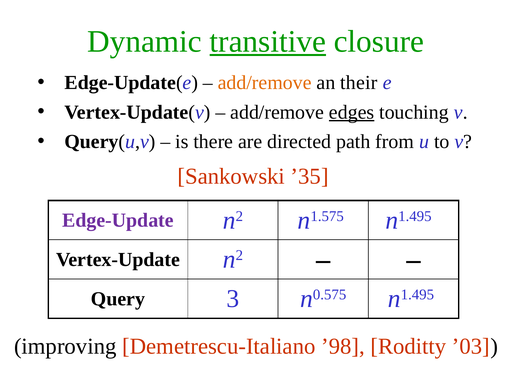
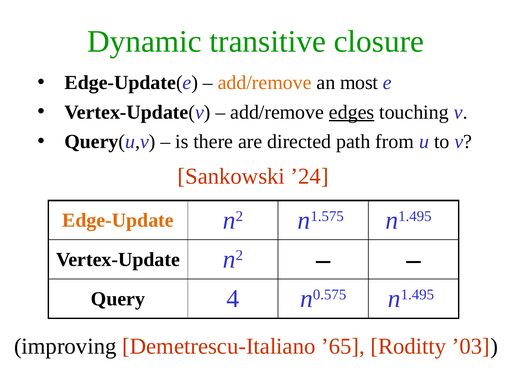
transitive underline: present -> none (268, 42)
their: their -> most (359, 83)
’35: ’35 -> ’24 (310, 176)
Edge-Update colour: purple -> orange (118, 220)
3: 3 -> 4 (233, 299)
’98: ’98 -> ’65 (343, 346)
